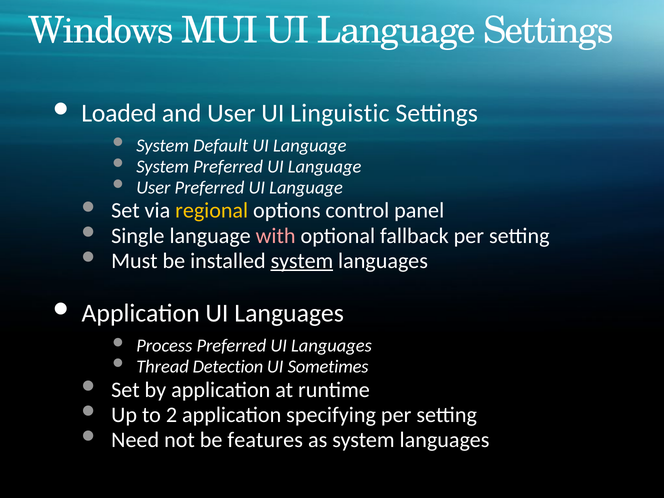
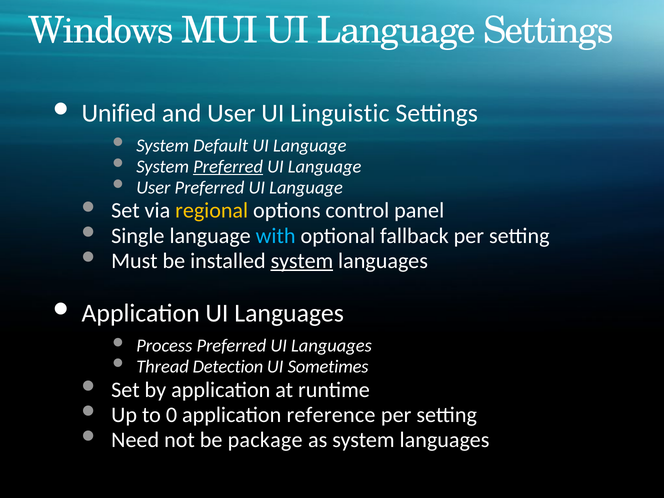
Loaded: Loaded -> Unified (119, 113)
Preferred underline: none -> present (228, 166)
with colour: pink -> light blue (276, 236)
2: 2 -> 0 (171, 415)
specifying: specifying -> reference (331, 415)
features: features -> package (265, 440)
